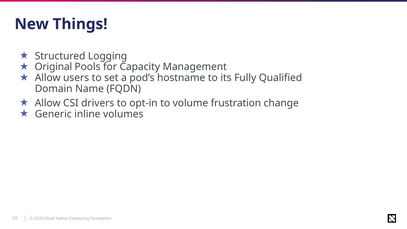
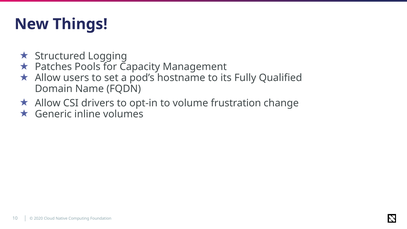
Original: Original -> Patches (53, 67)
